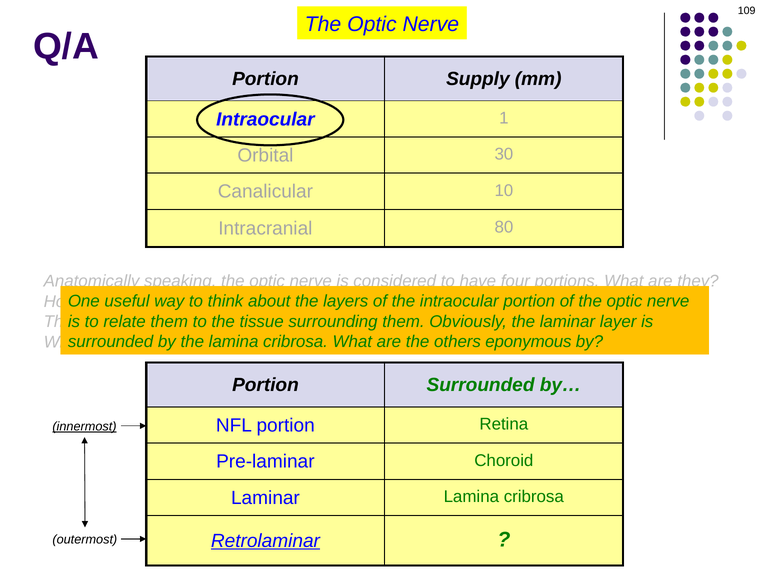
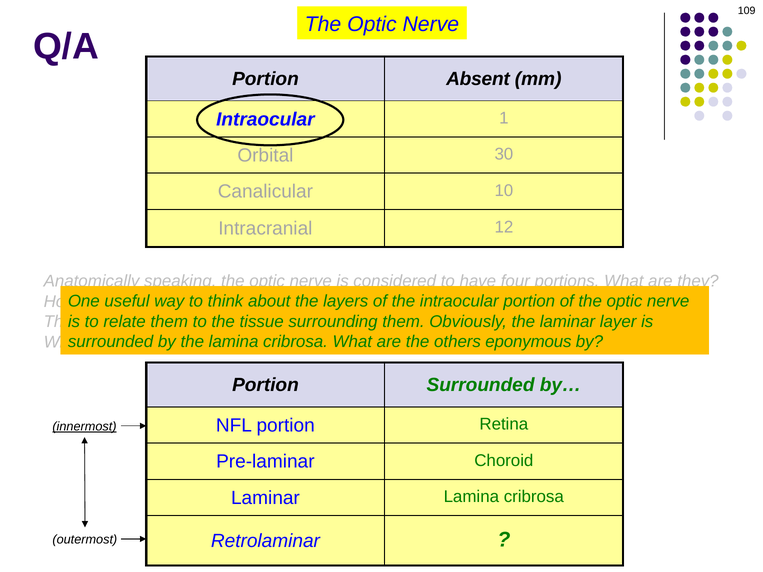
Portion Supply: Supply -> Absent (478, 79)
80: 80 -> 12 (504, 227)
Retrolaminar underline: present -> none (265, 541)
